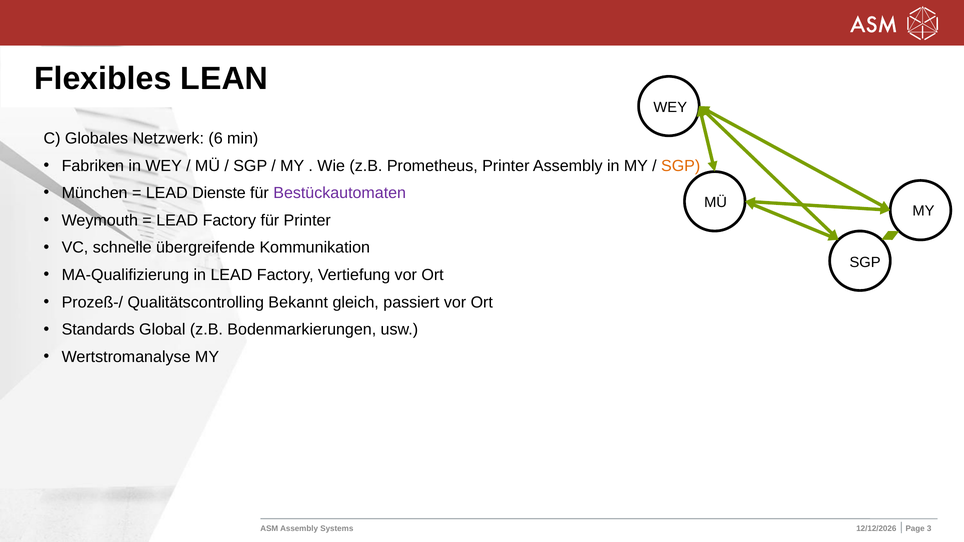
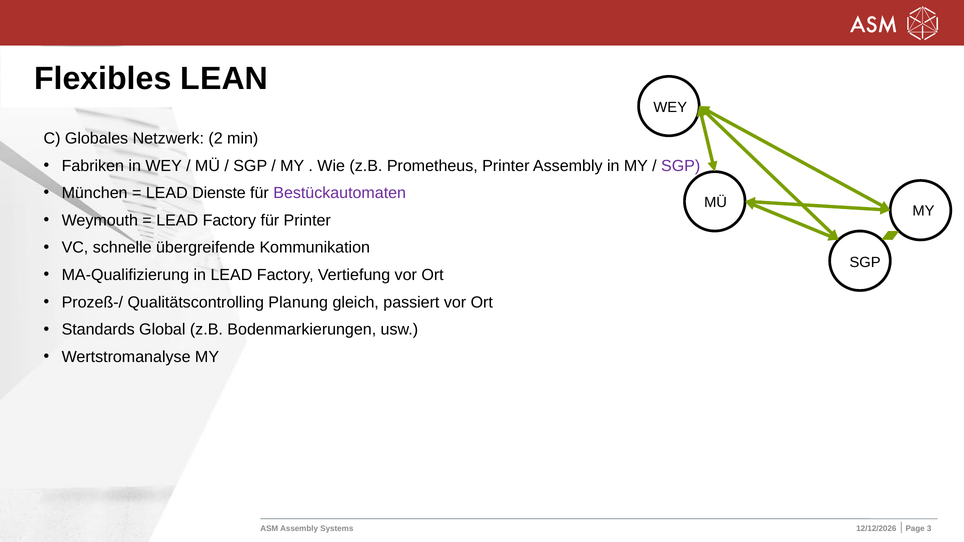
6: 6 -> 2 (216, 138)
SGP colour: orange -> purple (681, 166)
Bekannt: Bekannt -> Planung (298, 302)
